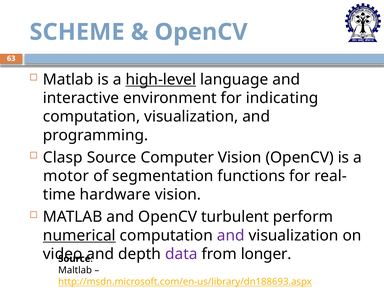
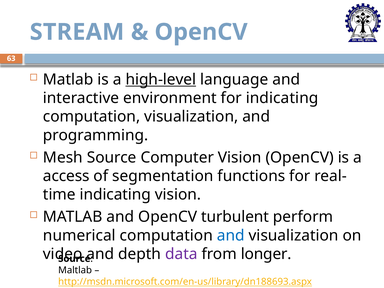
SCHEME: SCHEME -> STREAM (77, 32)
Clasp: Clasp -> Mesh (63, 157)
motor: motor -> access (66, 176)
hardware: hardware -> indicating (115, 195)
numerical underline: present -> none (79, 235)
and colour: purple -> blue (231, 235)
